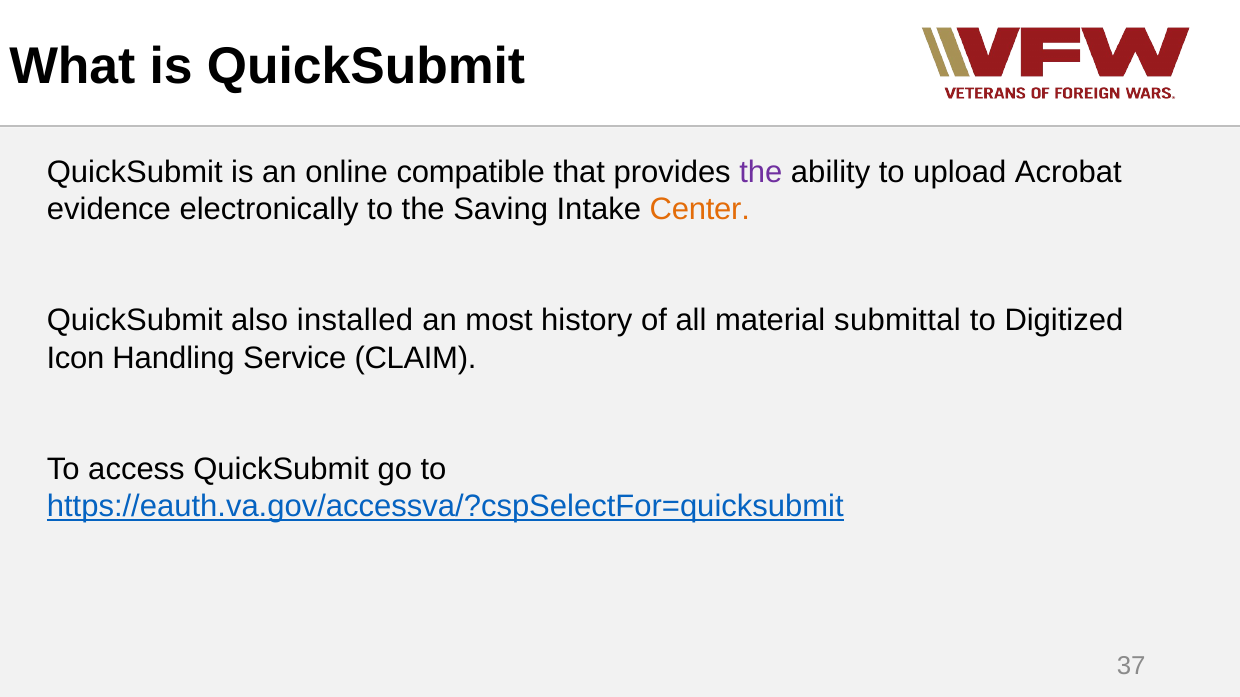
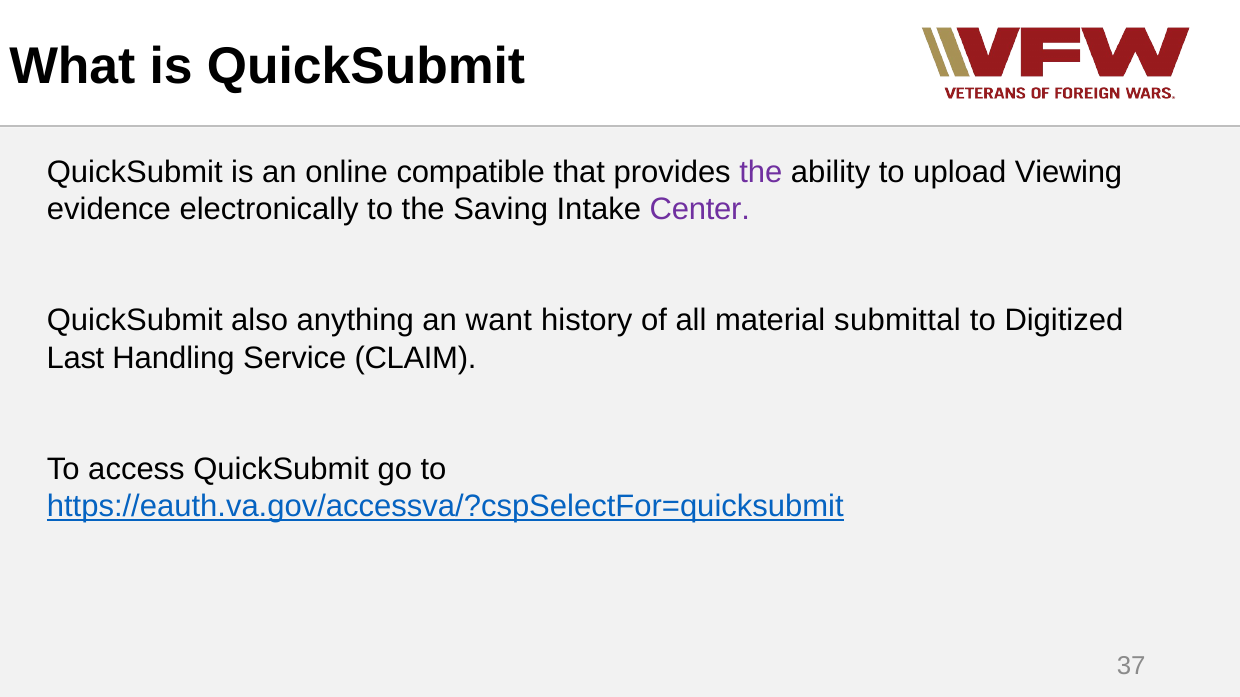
Acrobat: Acrobat -> Viewing (1069, 172)
Center colour: orange -> purple (700, 209)
installed: installed -> anything (355, 321)
most: most -> want (499, 321)
Icon: Icon -> Last (75, 358)
